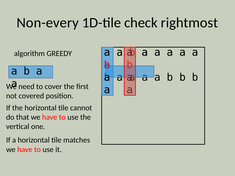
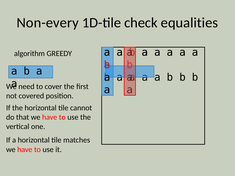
rightmost: rightmost -> equalities (189, 23)
